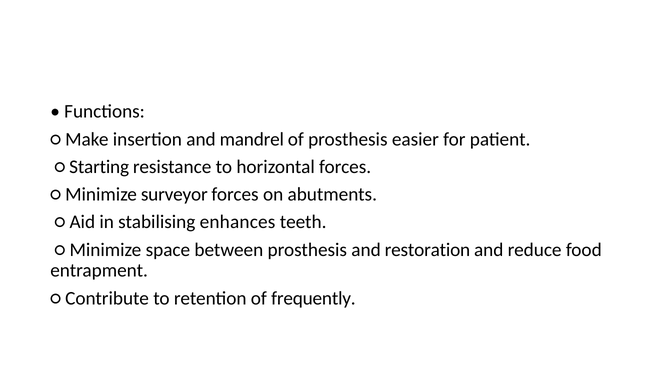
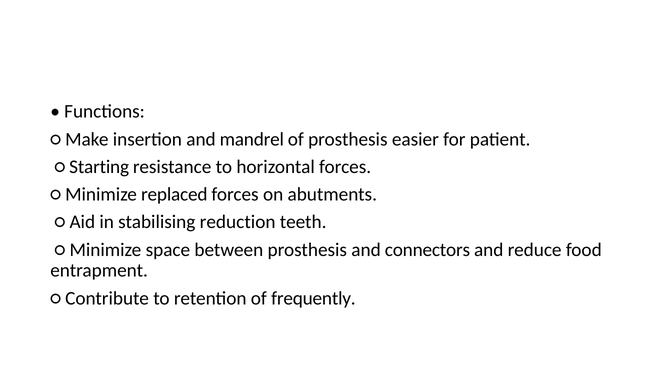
surveyor: surveyor -> replaced (174, 195)
enhances: enhances -> reduction (238, 222)
restoration: restoration -> connectors (427, 250)
